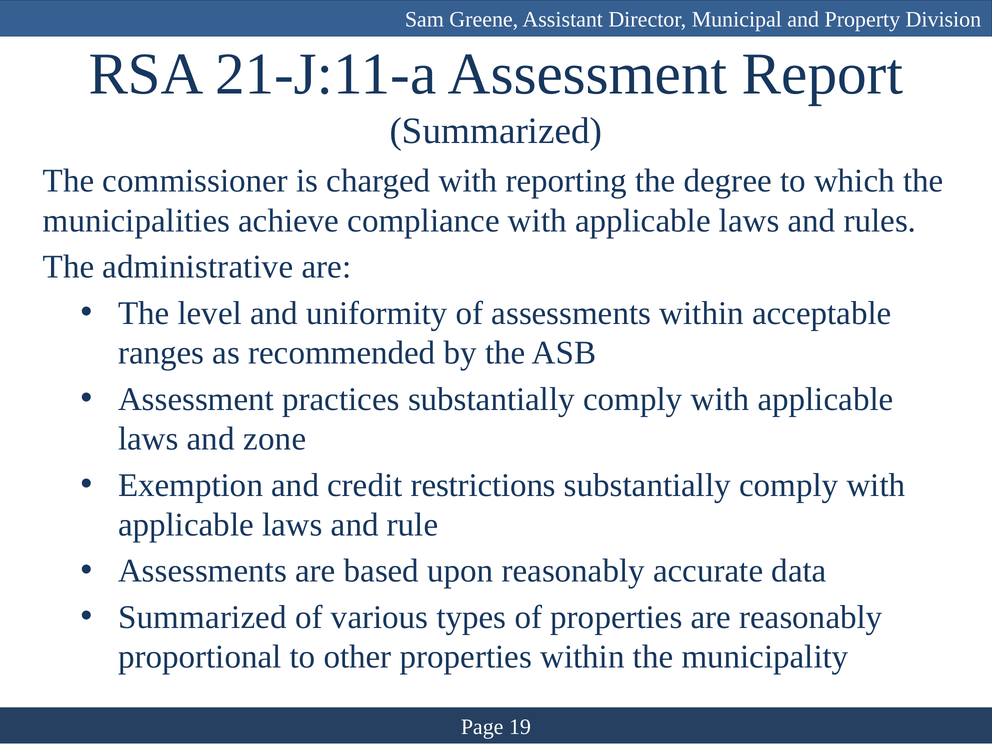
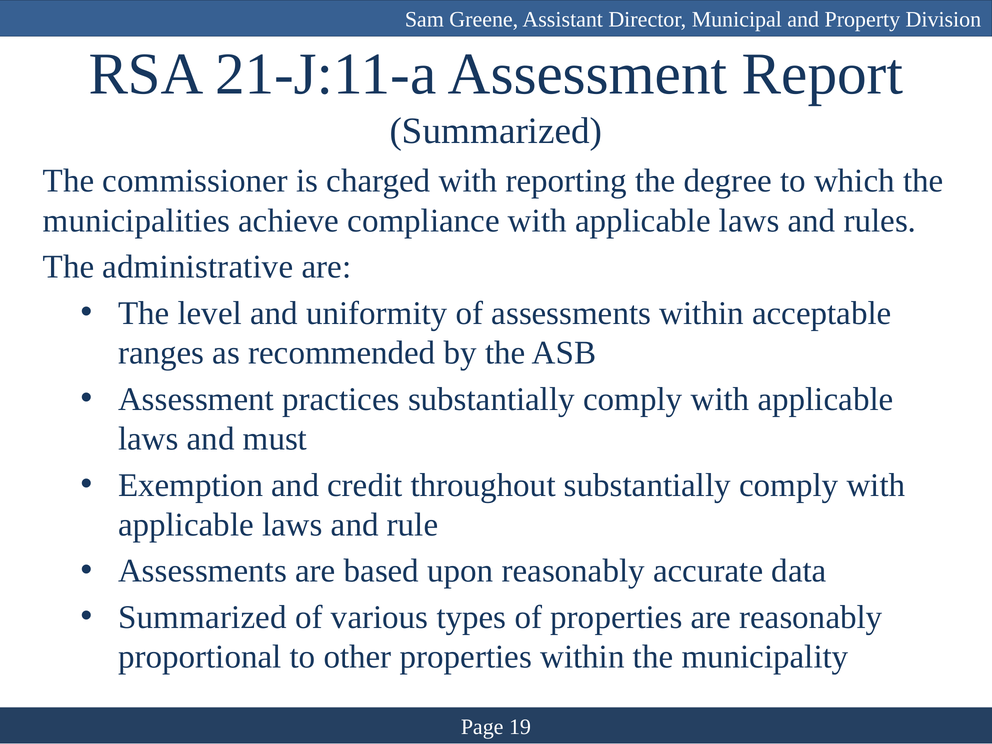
zone: zone -> must (275, 439)
restrictions: restrictions -> throughout (483, 485)
